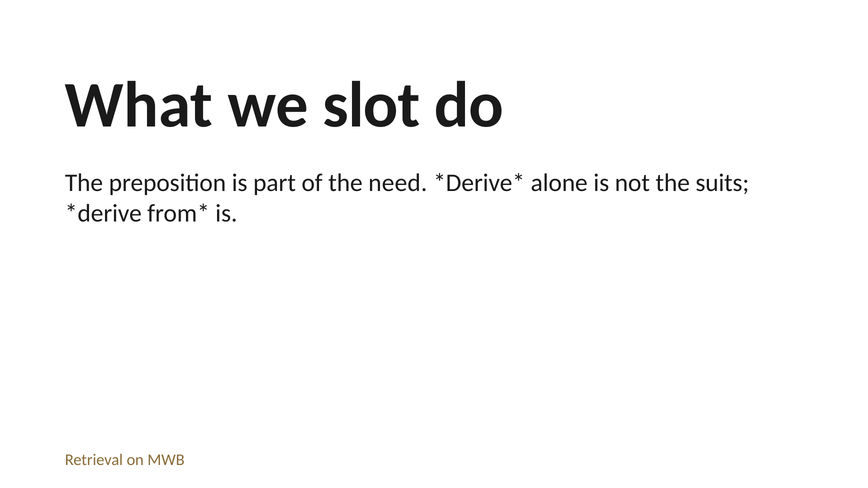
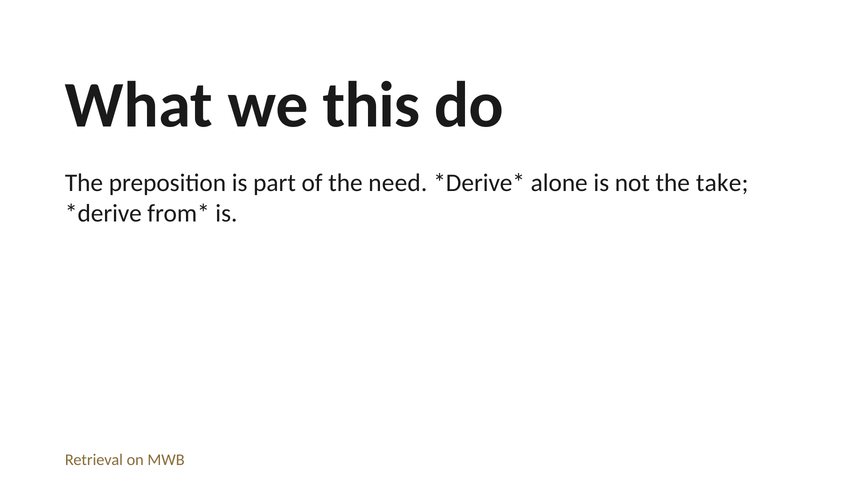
slot: slot -> this (372, 105)
suits: suits -> take (722, 183)
